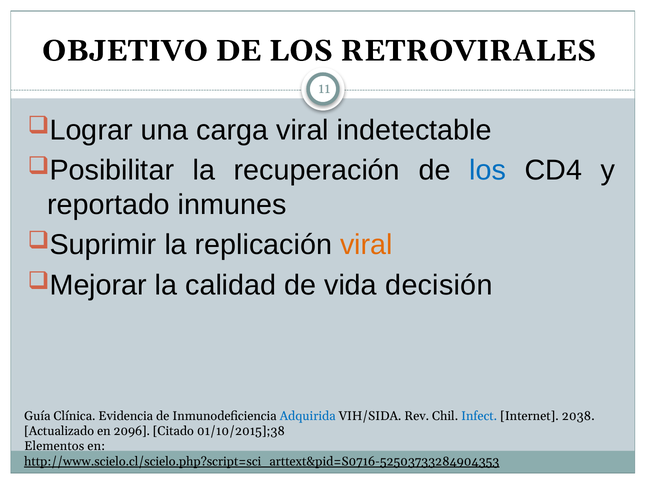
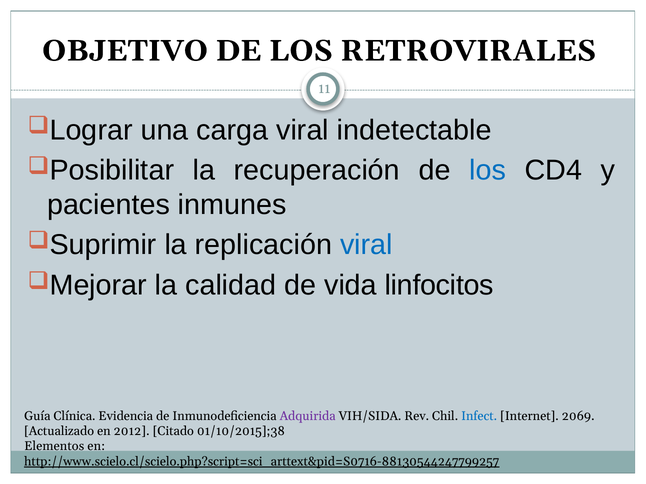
reportado: reportado -> pacientes (108, 205)
viral colour: orange -> blue (366, 245)
decisión: decisión -> linfocitos (439, 286)
Adquirida colour: blue -> purple (308, 417)
2038: 2038 -> 2069 (578, 417)
2096: 2096 -> 2012 (132, 432)
http://www.scielo.cl/scielo.php?script=sci_arttext&pid=S0716-52503733284904353: http://www.scielo.cl/scielo.php?script=sci_arttext&pid=S0716-52503733284904353 -> http://www.scielo.cl/scielo.php?script=sci_arttext&pid=S0716-88130544247799257 (262, 462)
